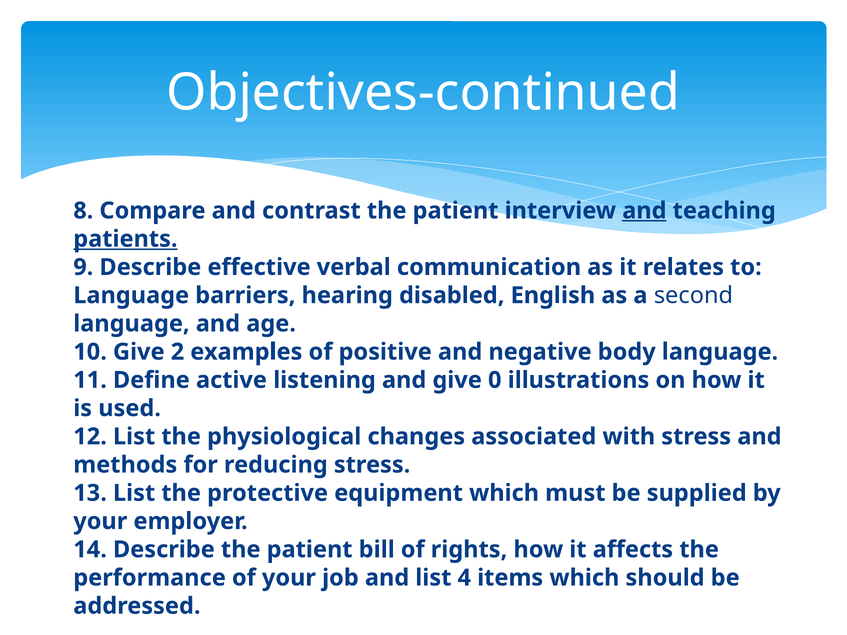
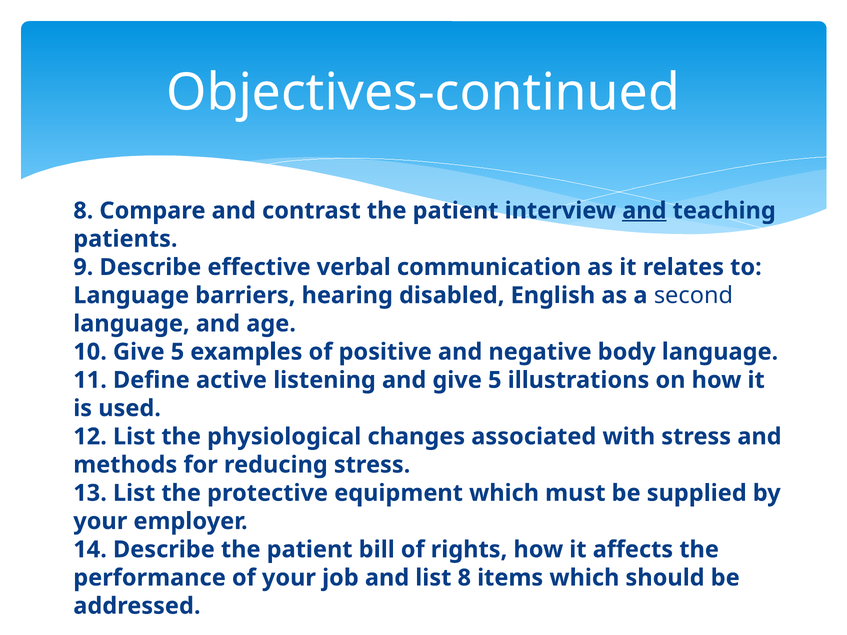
patients underline: present -> none (125, 239)
10 Give 2: 2 -> 5 (177, 352)
and give 0: 0 -> 5 (495, 380)
list 4: 4 -> 8 (464, 578)
